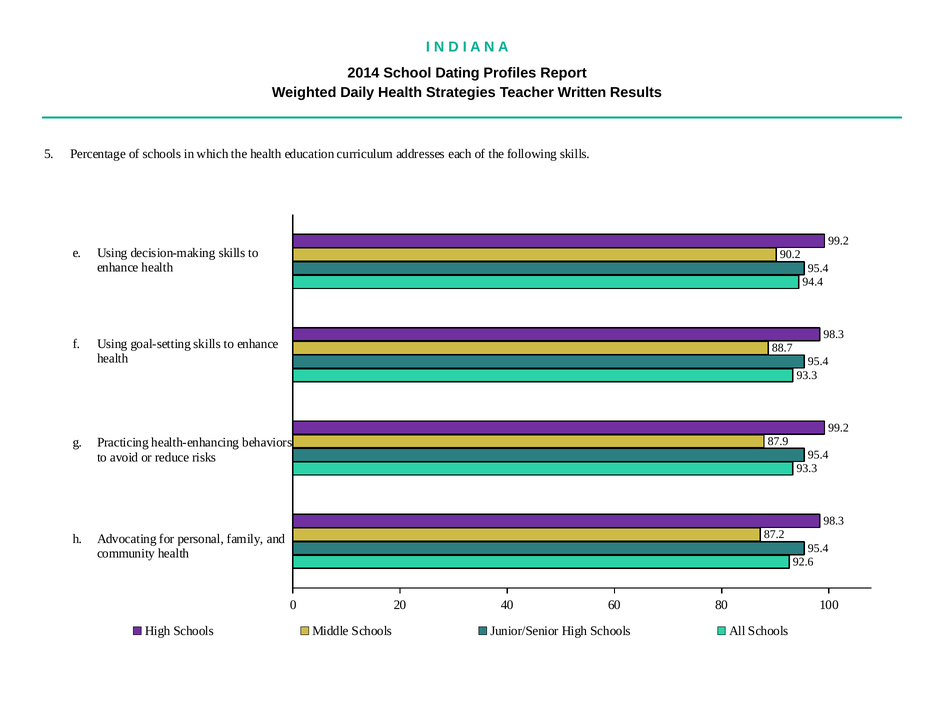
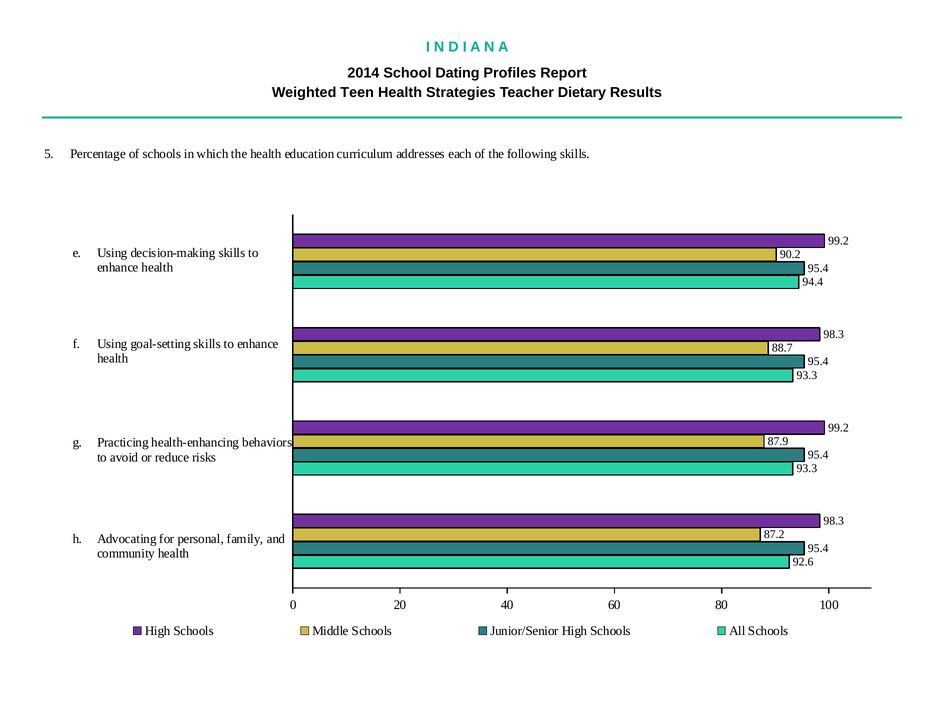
Daily: Daily -> Teen (357, 93)
Written: Written -> Dietary (582, 93)
